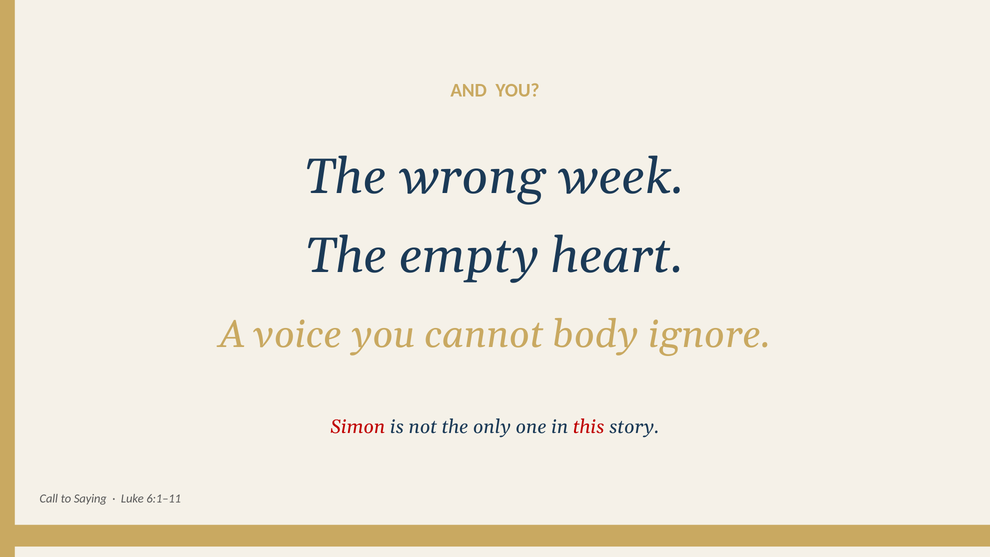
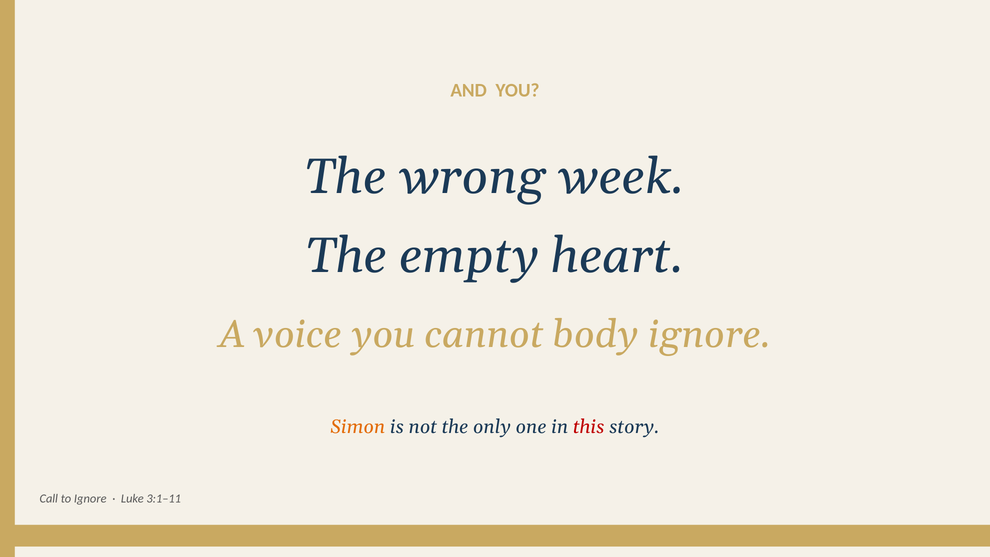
Simon colour: red -> orange (358, 427)
to Saying: Saying -> Ignore (90, 498)
6:1–11: 6:1–11 -> 3:1–11 (164, 498)
